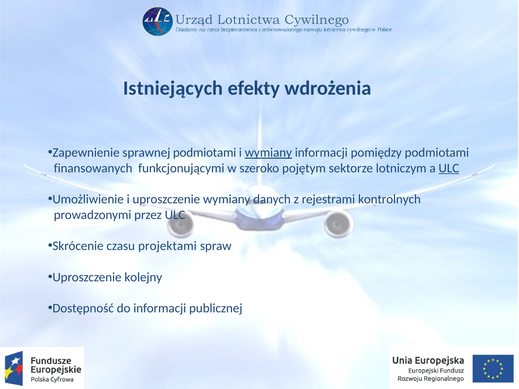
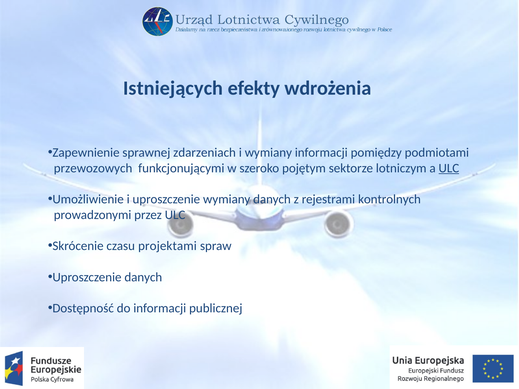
sprawnej podmiotami: podmiotami -> zdarzeniach (205, 153)
wymiany underline: present -> none (268, 153)
finansowanych: finansowanych -> przewozowych (93, 168)
Uproszczenie kolejny: kolejny -> danych (143, 277)
